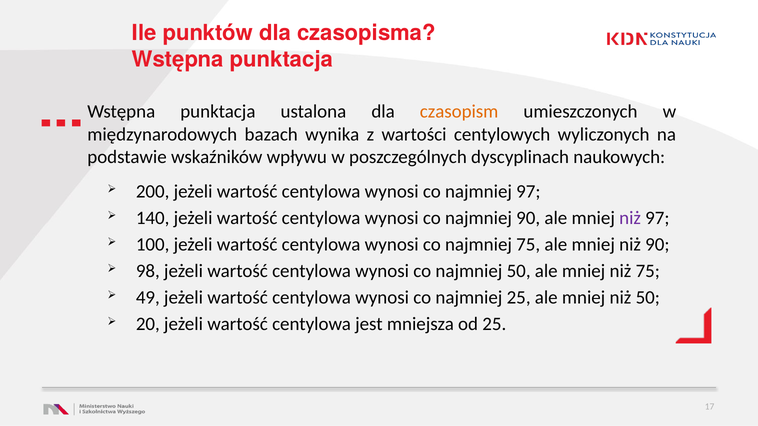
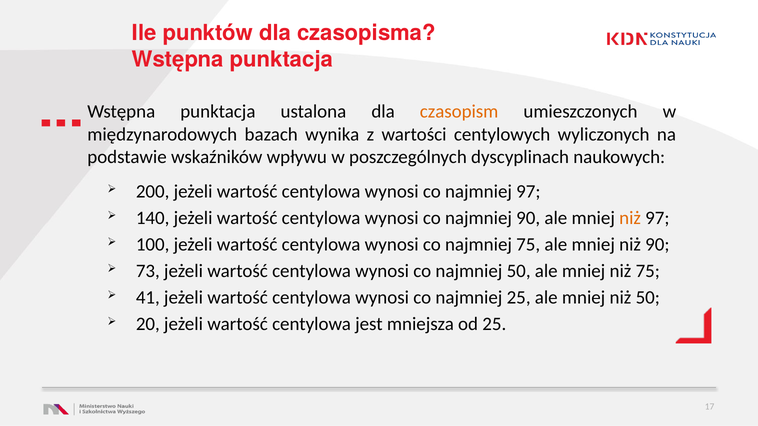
niż colour: purple -> orange (630, 218)
98: 98 -> 73 (148, 271)
49: 49 -> 41 (148, 298)
